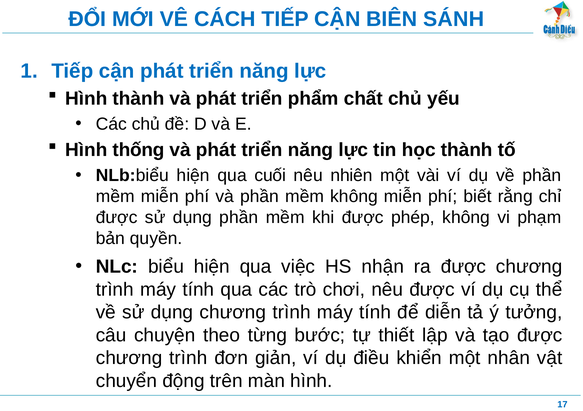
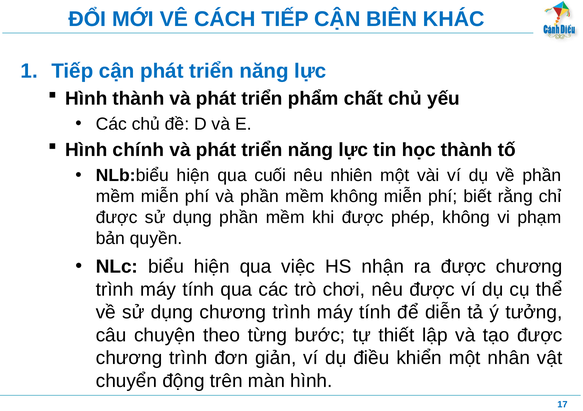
SÁNH: SÁNH -> KHÁC (454, 19)
thống: thống -> chính (138, 150)
